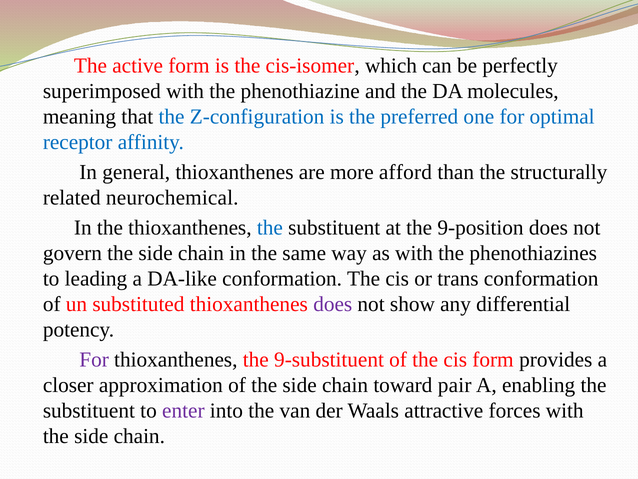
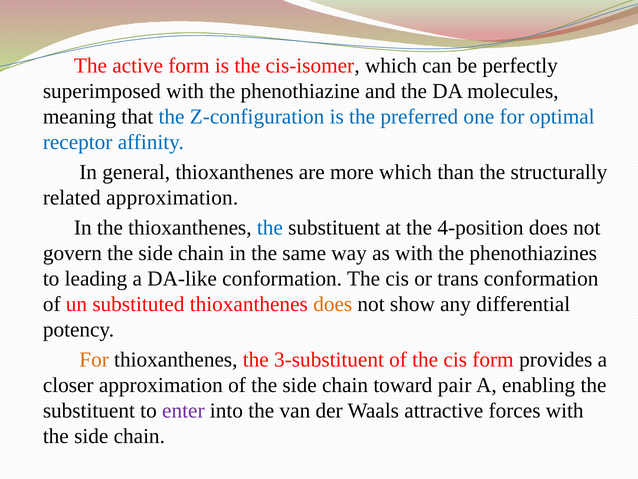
more afford: afford -> which (405, 172)
related neurochemical: neurochemical -> approximation (172, 198)
9-position: 9-position -> 4-position (481, 227)
does colour: purple -> orange (333, 304)
For colour: purple -> orange (94, 359)
9-substituent: 9-substituent -> 3-substituent (329, 359)
